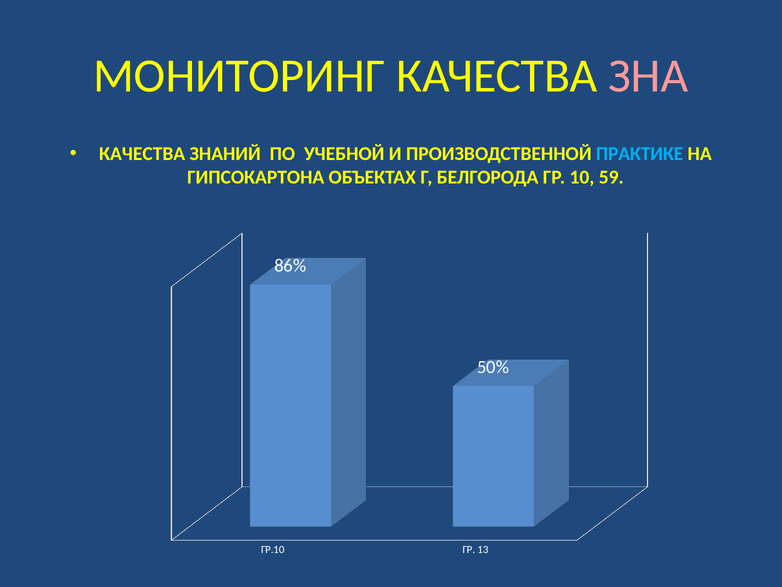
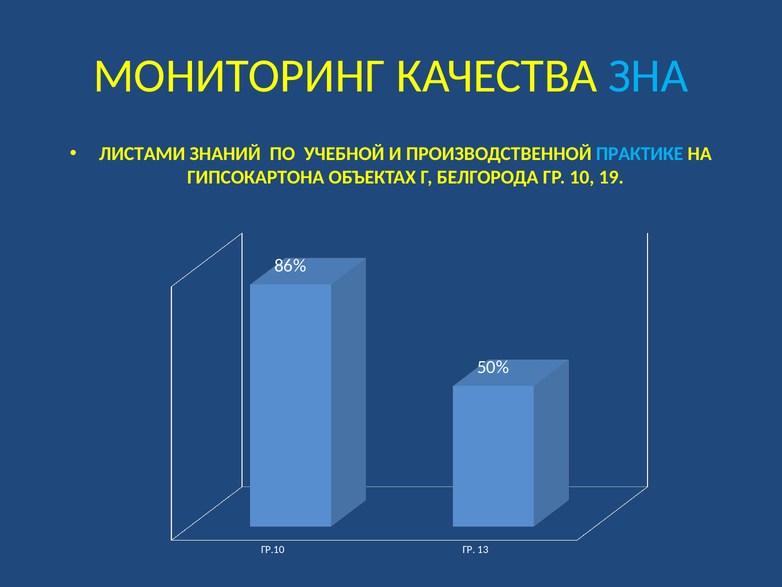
ЗНА colour: pink -> light blue (648, 76)
КАЧЕСТВА: КАЧЕСТВА -> ЛИСТАМИ (142, 154)
59: 59 -> 19 (611, 177)
